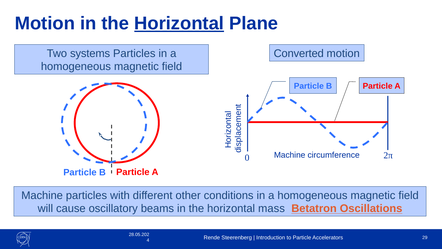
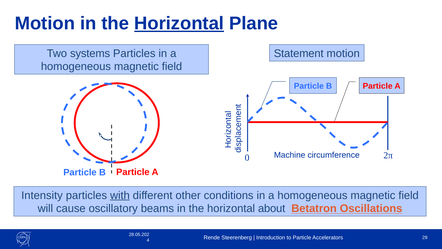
Converted: Converted -> Statement (299, 53)
Machine: Machine -> Intensity (42, 195)
with underline: none -> present (120, 195)
mass: mass -> about (272, 208)
